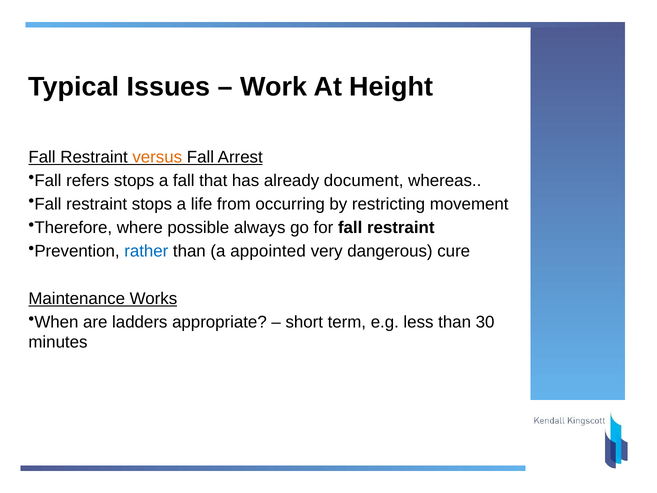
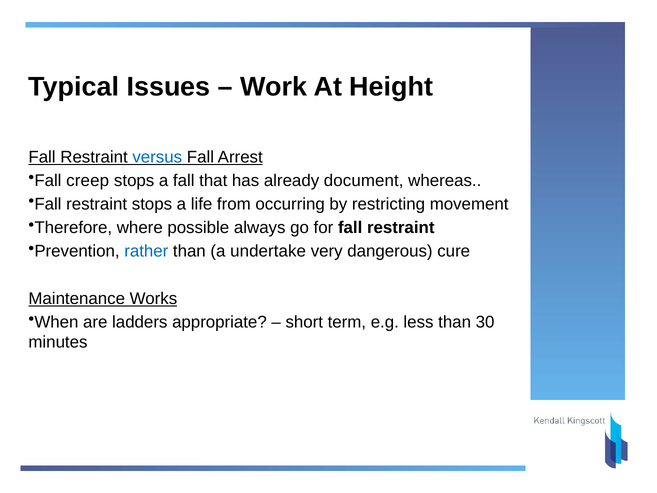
versus colour: orange -> blue (157, 157)
refers: refers -> creep (88, 180)
appointed: appointed -> undertake (268, 251)
